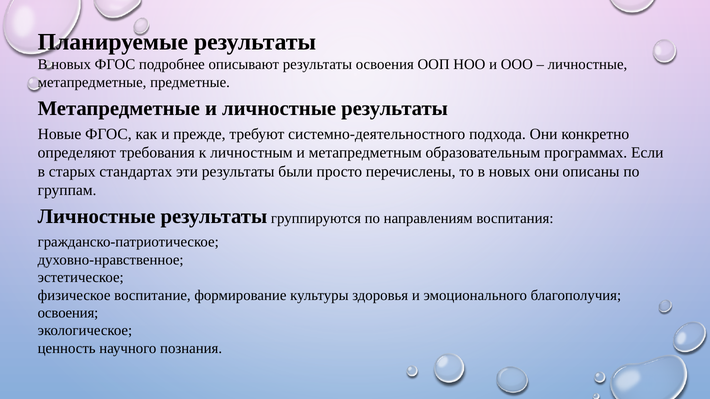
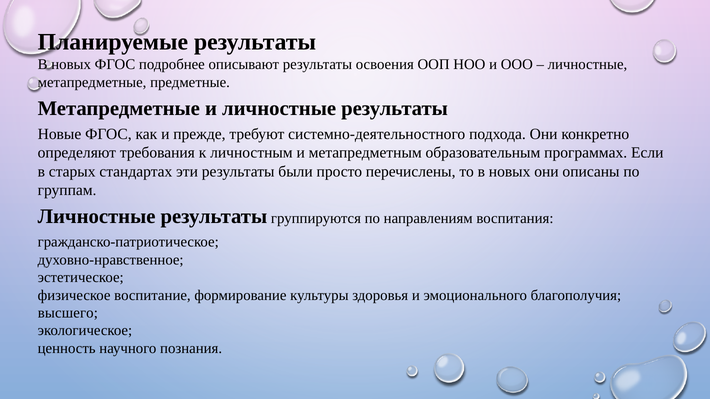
освоения: освоения -> высшего (68, 313)
